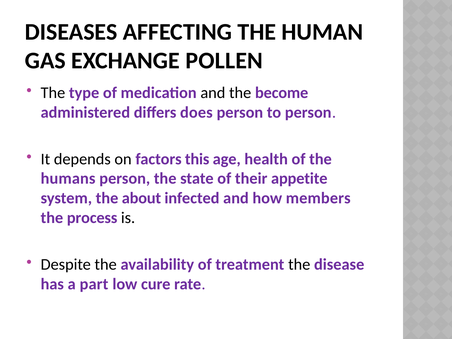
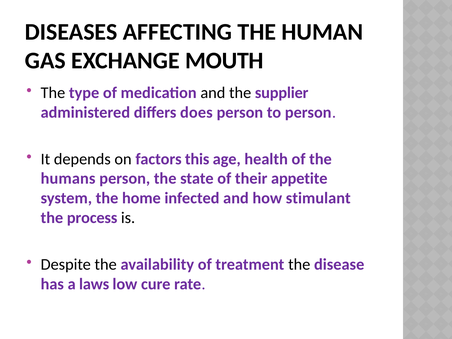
POLLEN: POLLEN -> MOUTH (224, 60)
become: become -> supplier (282, 93)
about: about -> home (141, 198)
members: members -> stimulant (318, 198)
part: part -> laws (94, 284)
